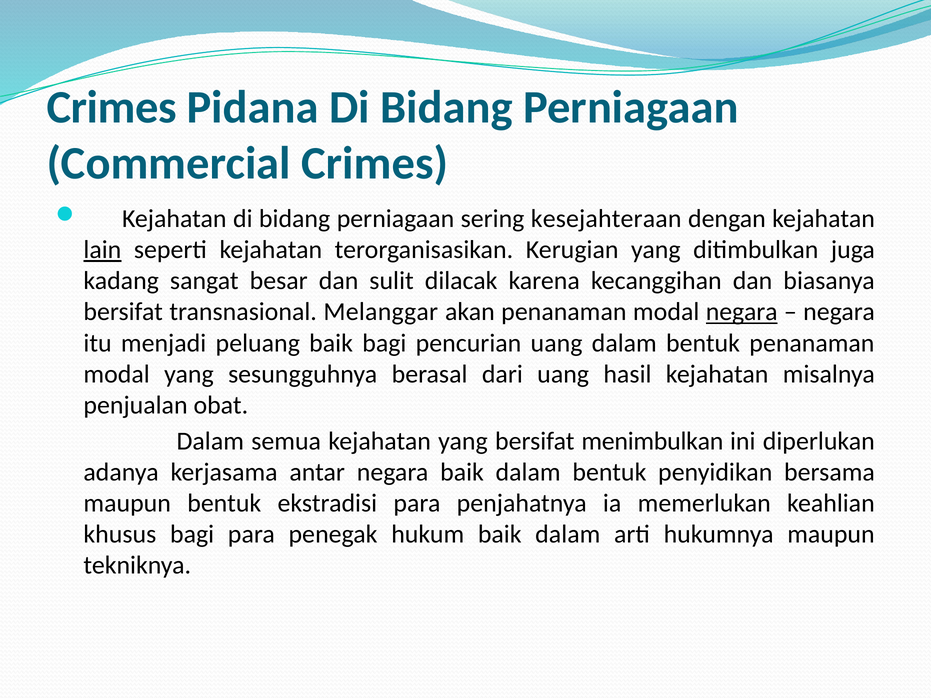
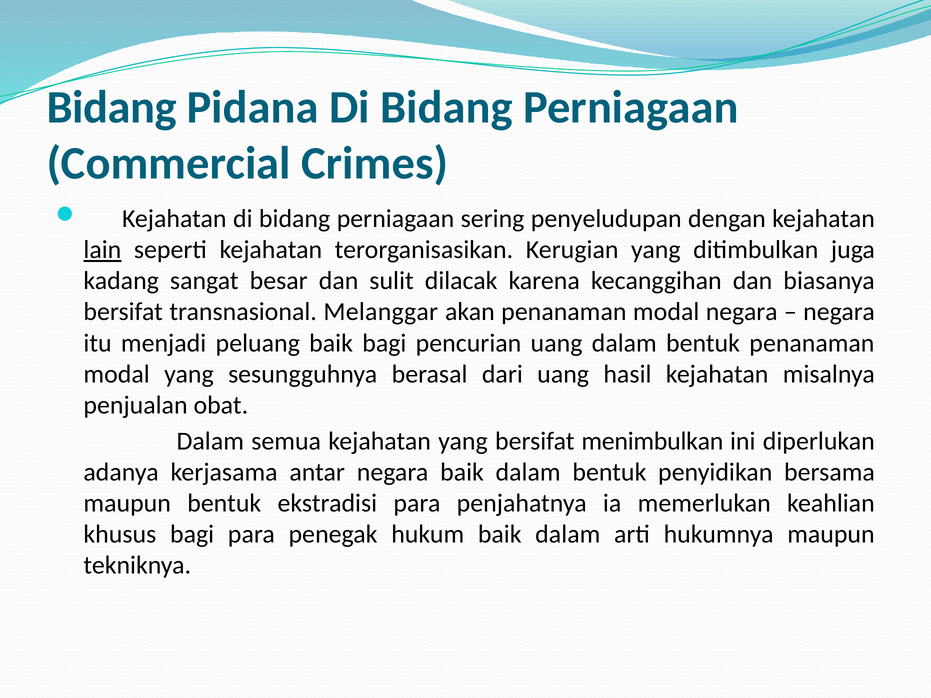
Crimes: Crimes -> Bidang (112, 107)
kesejahteraan: kesejahteraan -> penyeludupan (606, 219)
negara underline: present -> none (742, 312)
